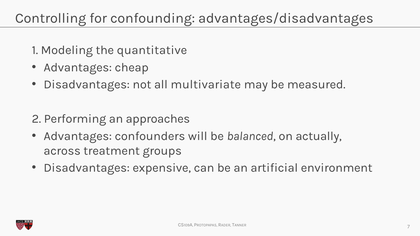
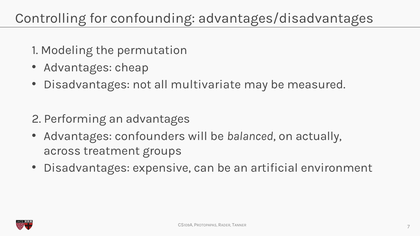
quantitative: quantitative -> permutation (152, 50)
an approaches: approaches -> advantages (158, 119)
